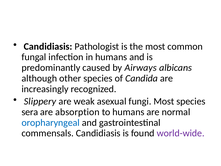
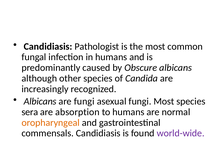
Airways: Airways -> Obscure (141, 68)
Slippery: Slippery -> Albicans (40, 101)
are weak: weak -> fungi (84, 101)
oropharyngeal colour: blue -> orange (51, 122)
